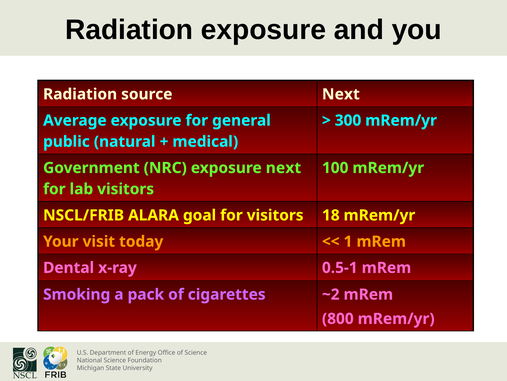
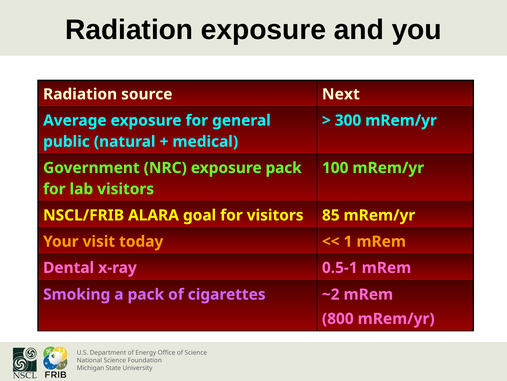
exposure next: next -> pack (284, 168)
18: 18 -> 85 (331, 215)
